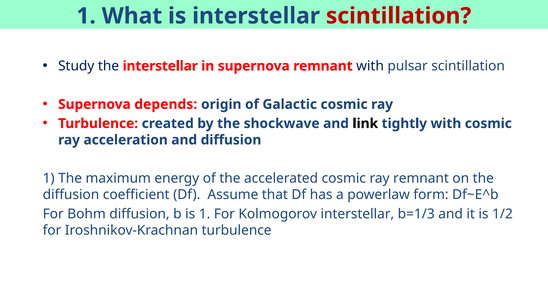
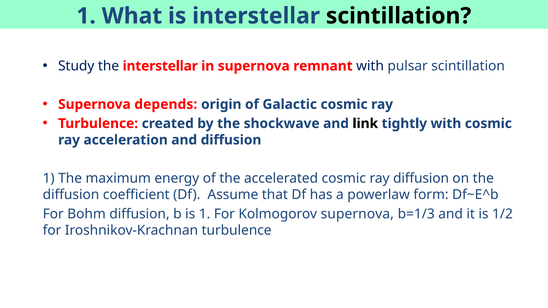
scintillation colour: red -> black (399, 16)
ray remnant: remnant -> diffusion (421, 178)
Kolmogorov interstellar: interstellar -> supernova (357, 214)
